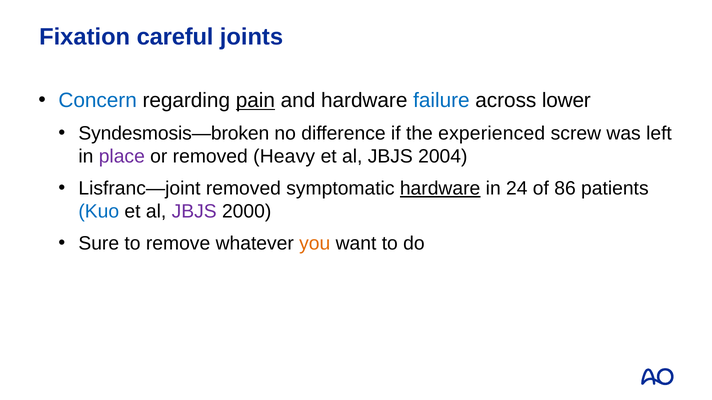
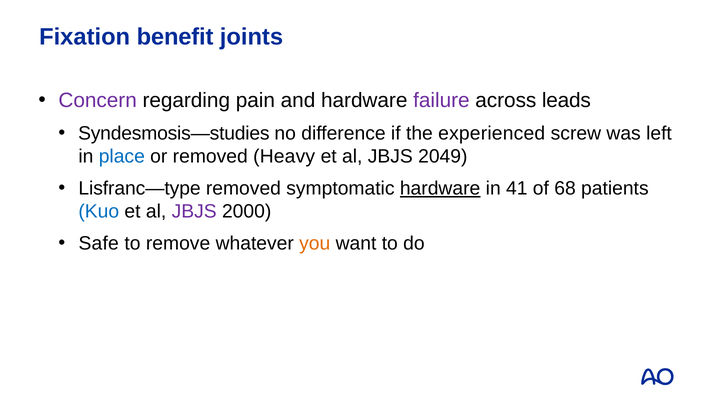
careful: careful -> benefit (175, 37)
Concern colour: blue -> purple (98, 101)
pain underline: present -> none (255, 101)
failure colour: blue -> purple (441, 101)
lower: lower -> leads (566, 101)
Syndesmosis—broken: Syndesmosis—broken -> Syndesmosis—studies (174, 134)
place colour: purple -> blue (122, 157)
2004: 2004 -> 2049 (443, 157)
Lisfranc—joint: Lisfranc—joint -> Lisfranc—type (140, 189)
24: 24 -> 41 (517, 189)
86: 86 -> 68 (565, 189)
Sure: Sure -> Safe (99, 244)
